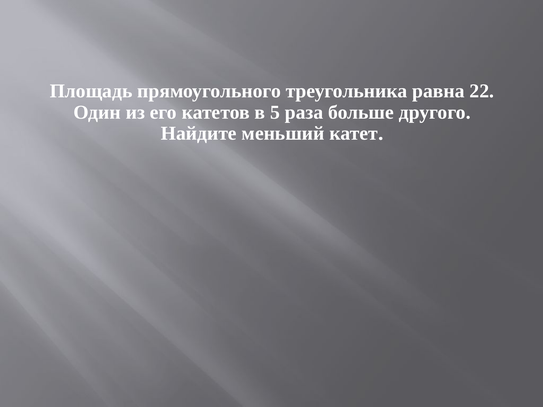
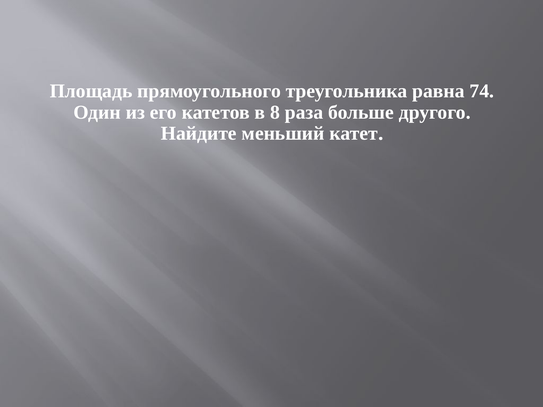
22: 22 -> 74 (482, 91)
5: 5 -> 8 (275, 112)
